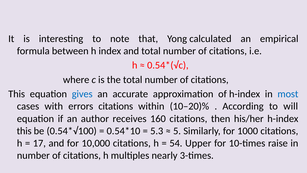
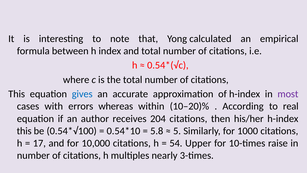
most colour: blue -> purple (288, 94)
errors citations: citations -> whereas (116, 106)
will: will -> real (291, 106)
160: 160 -> 204 (158, 118)
5.3: 5.3 -> 5.8 (157, 131)
